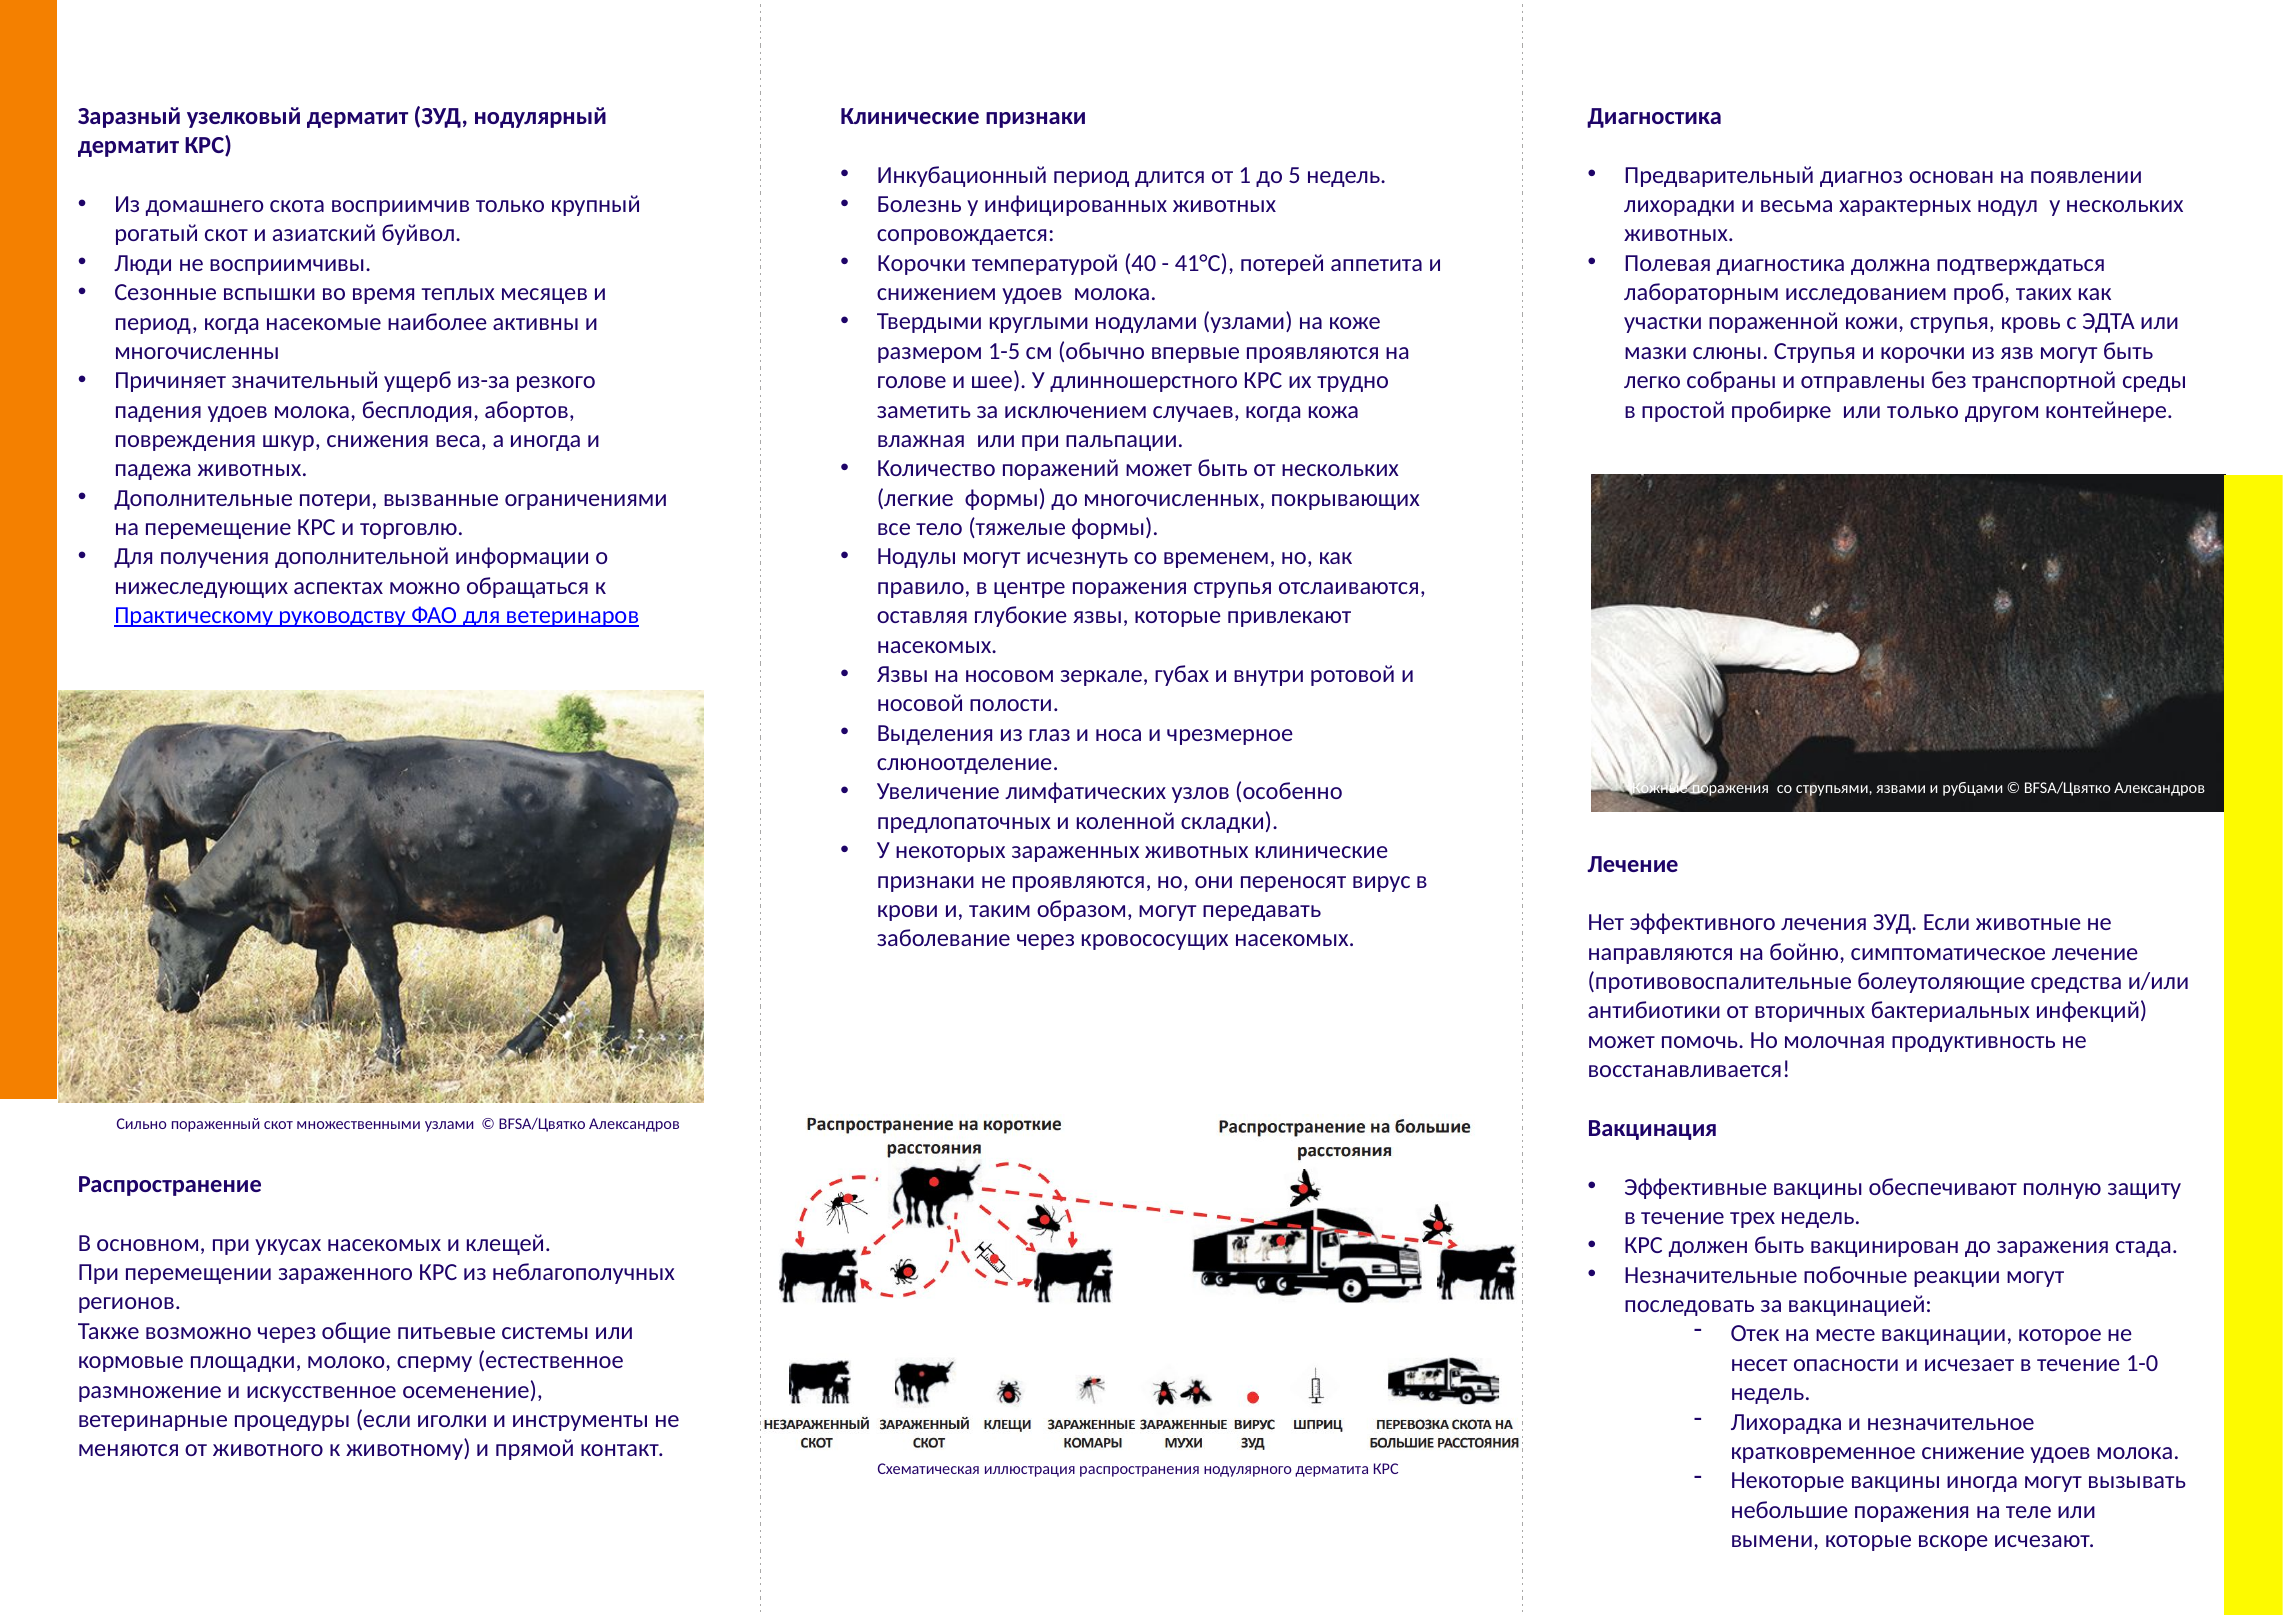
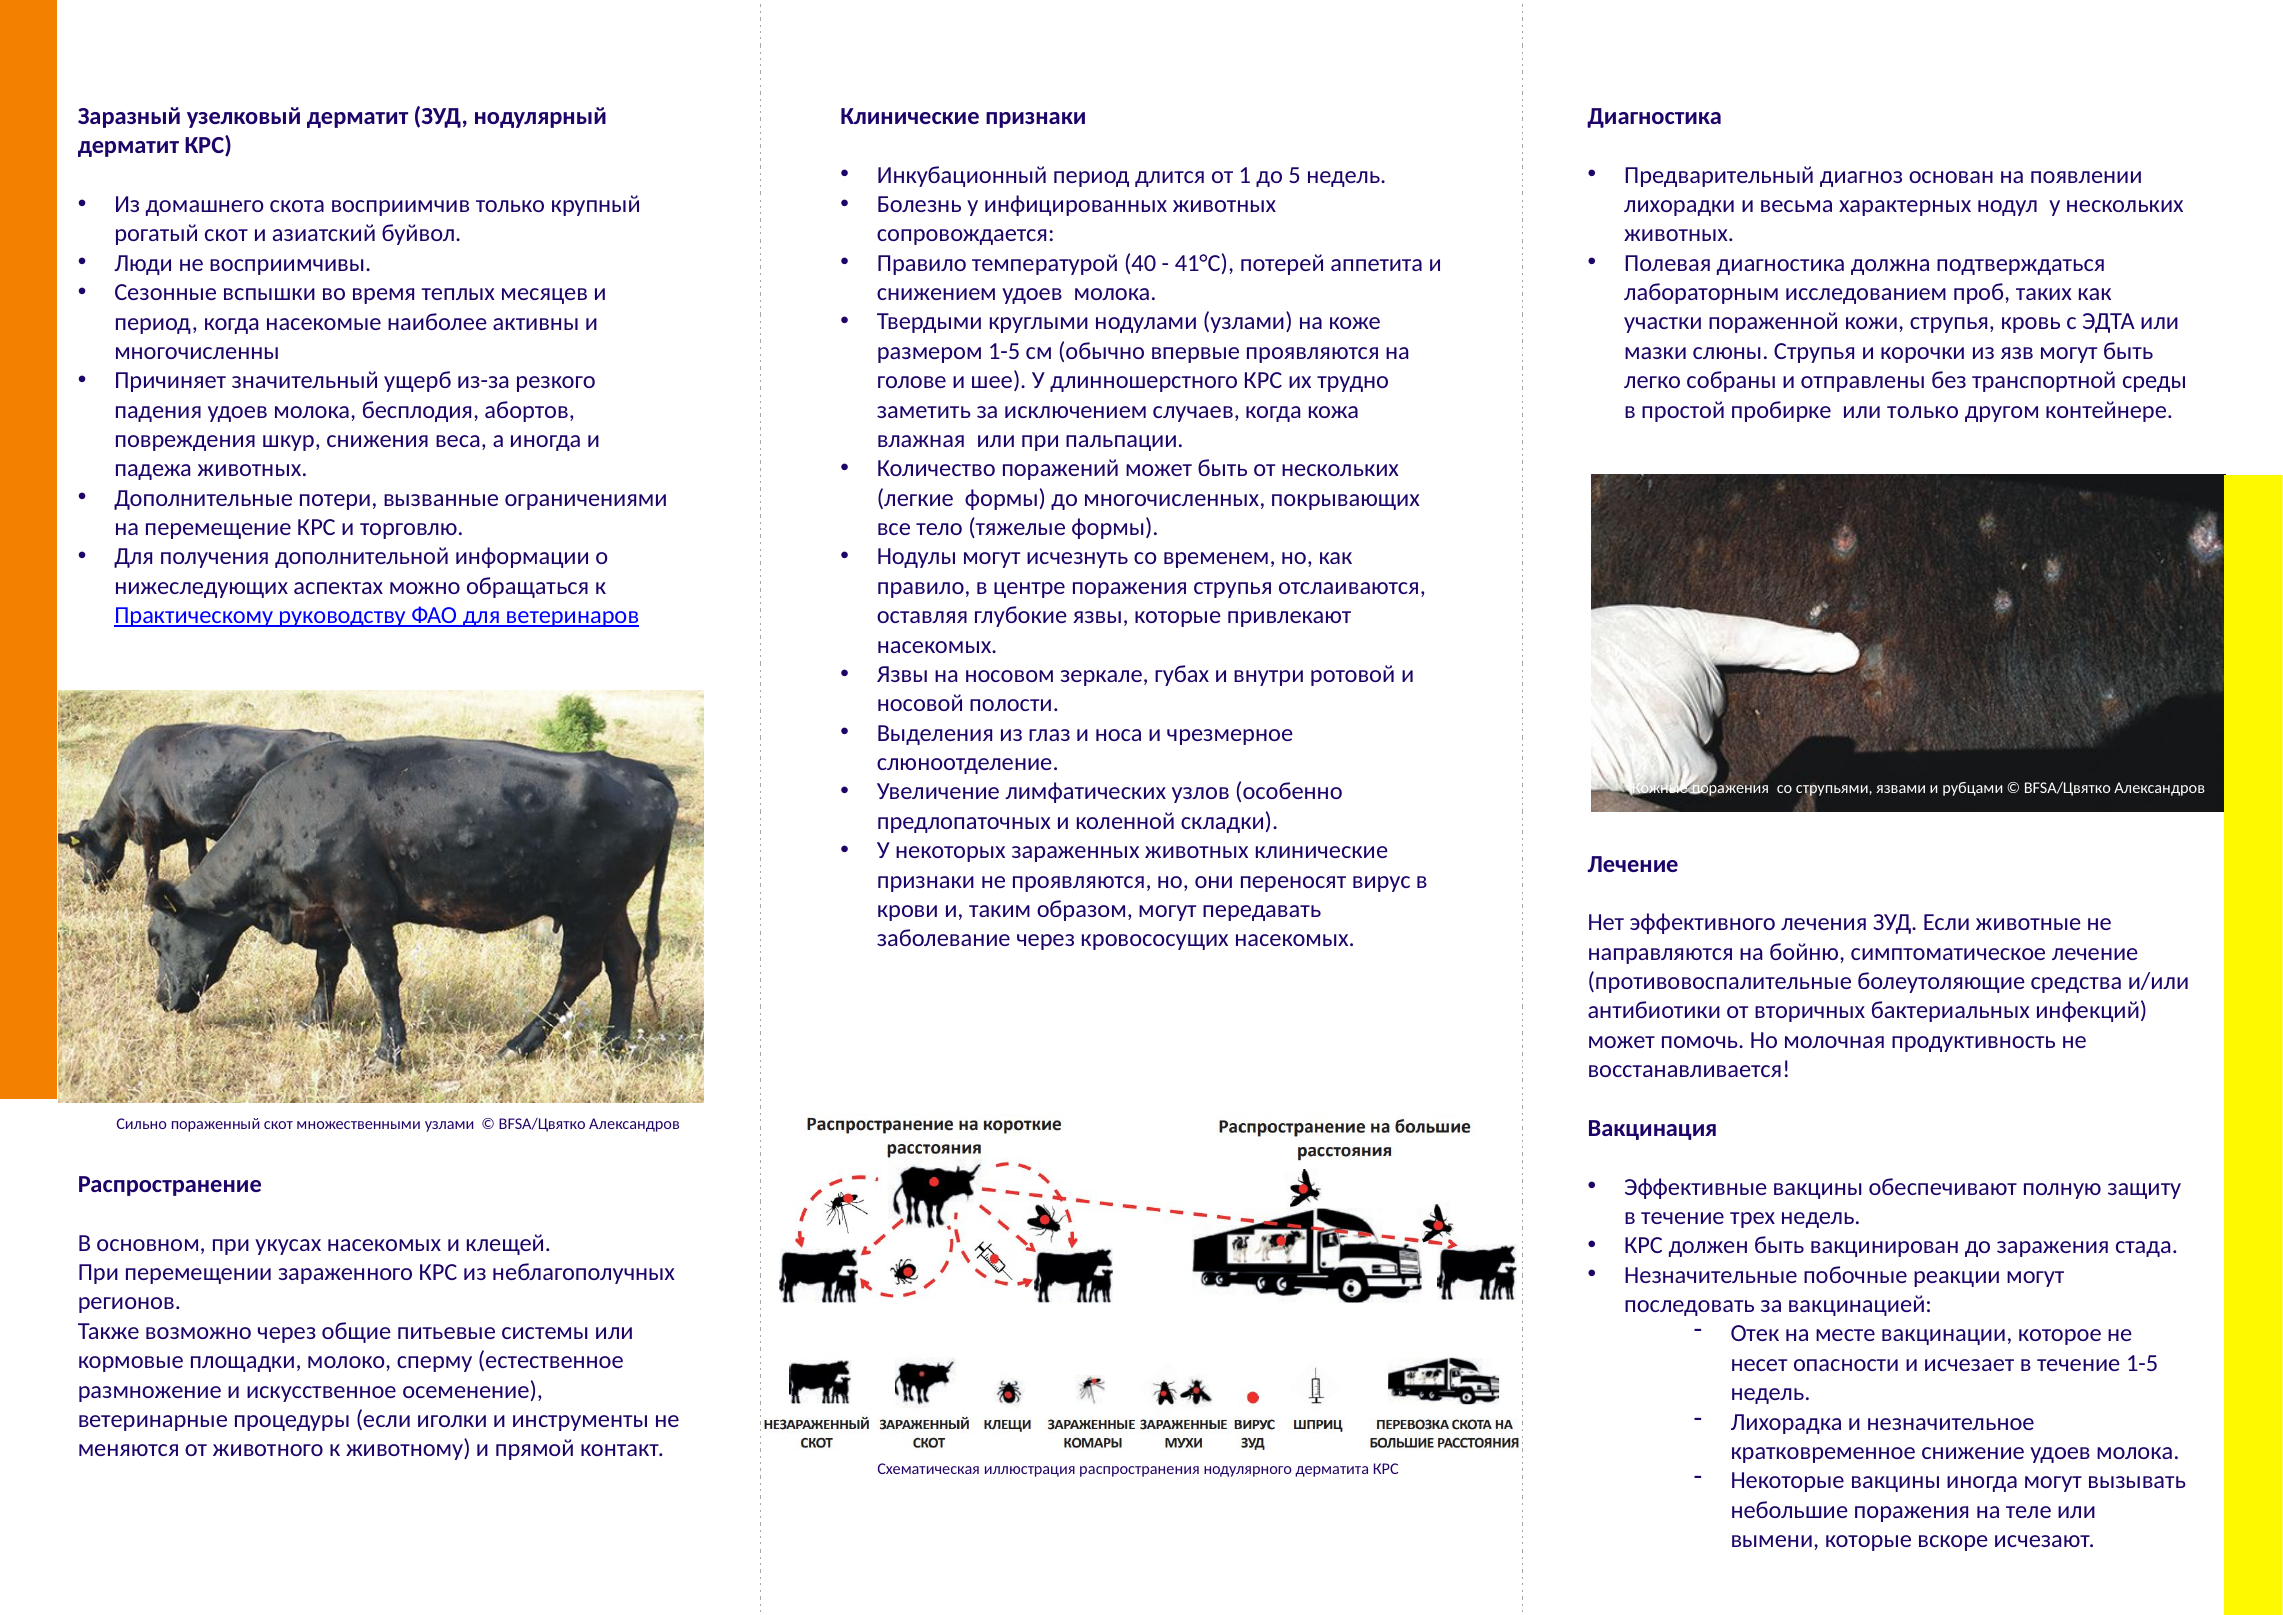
Корочки: Корочки -> Правило (922, 263)
течение 1-0: 1-0 -> 1-5 (2142, 1363)
